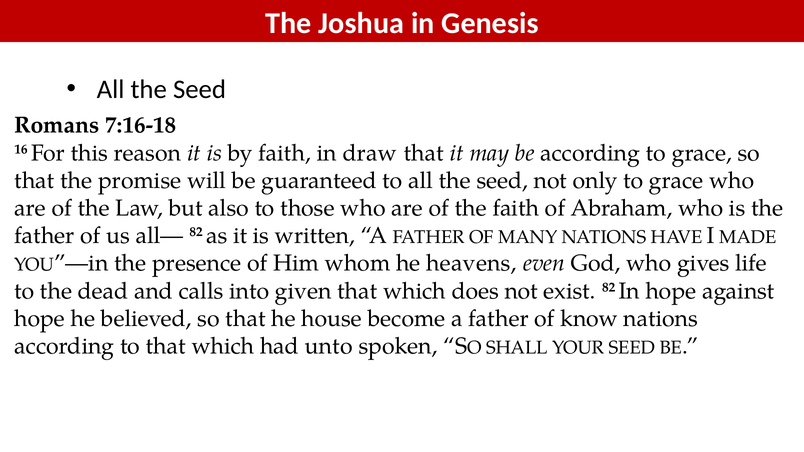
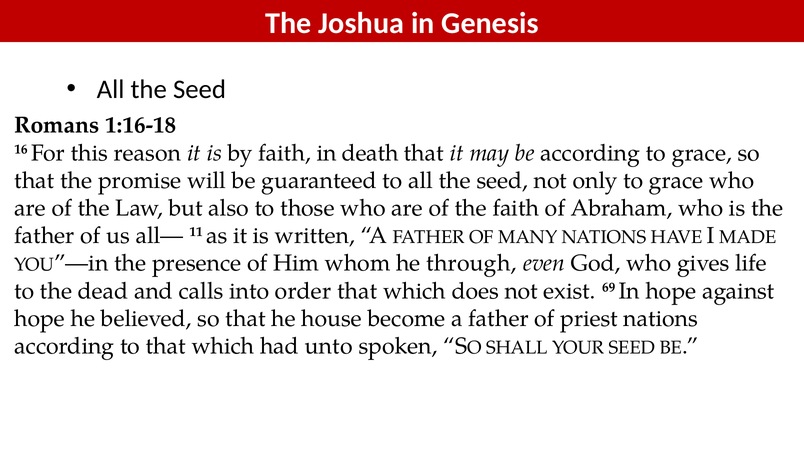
7:16-18: 7:16-18 -> 1:16-18 (141, 125)
draw: draw -> death (370, 153)
all— 82: 82 -> 11 (196, 232)
heavens: heavens -> through (471, 264)
given: given -> order (303, 291)
exist 82: 82 -> 69 (609, 287)
know: know -> priest (589, 319)
